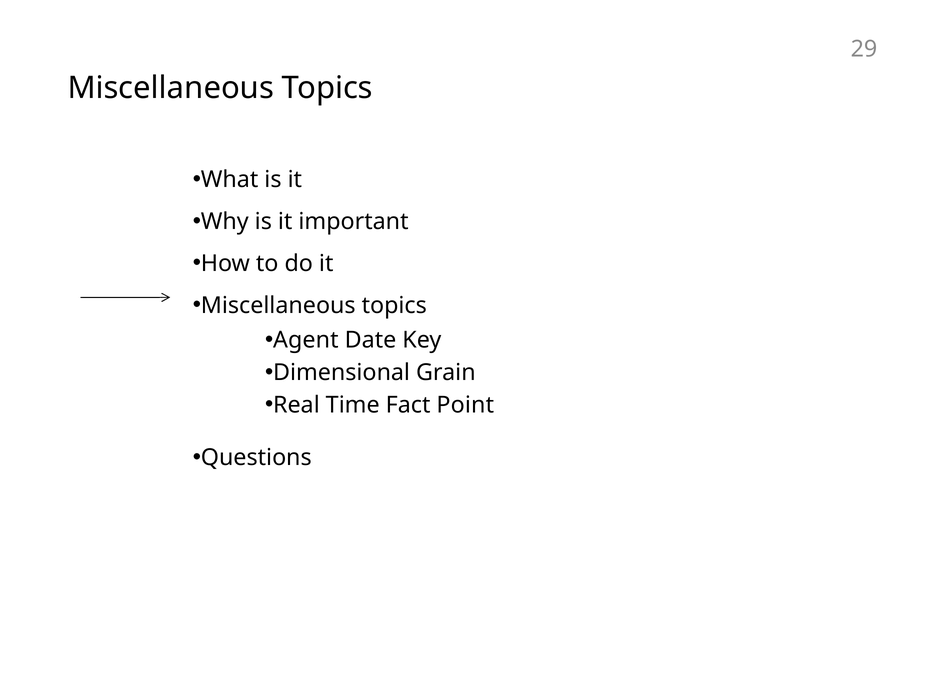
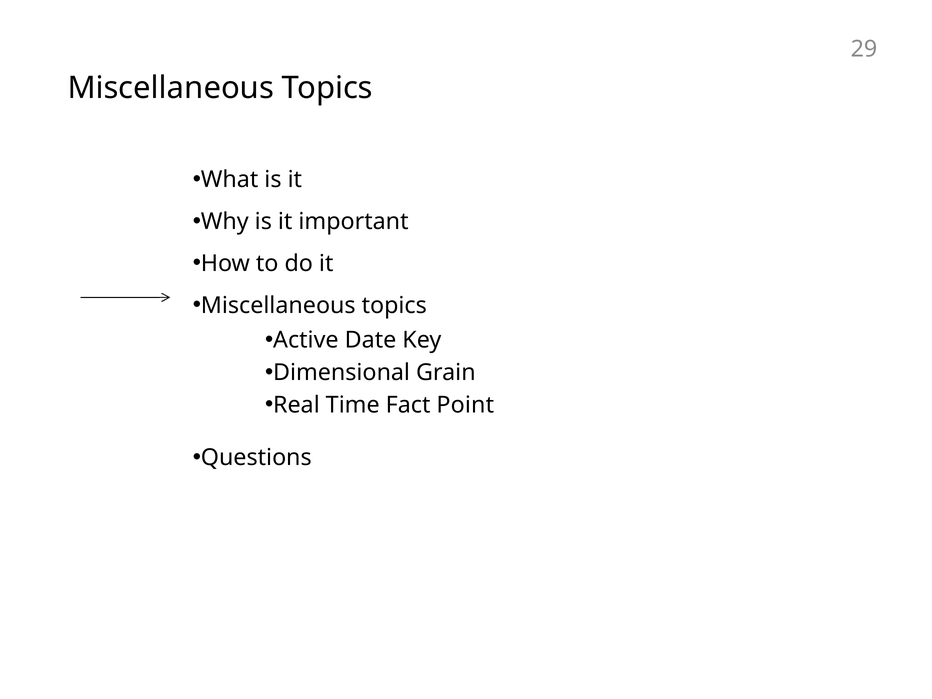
Agent: Agent -> Active (306, 340)
